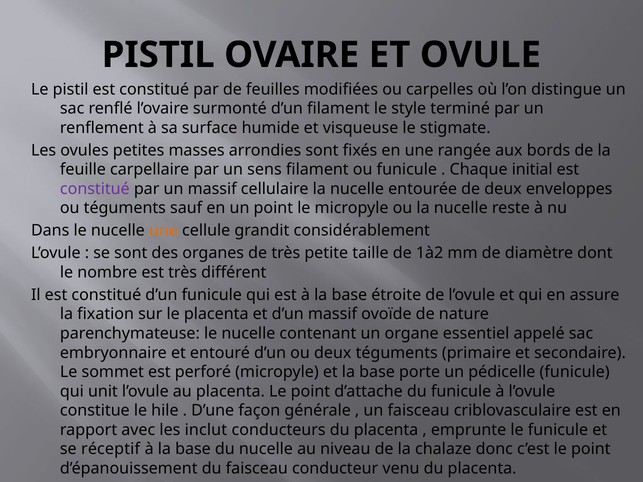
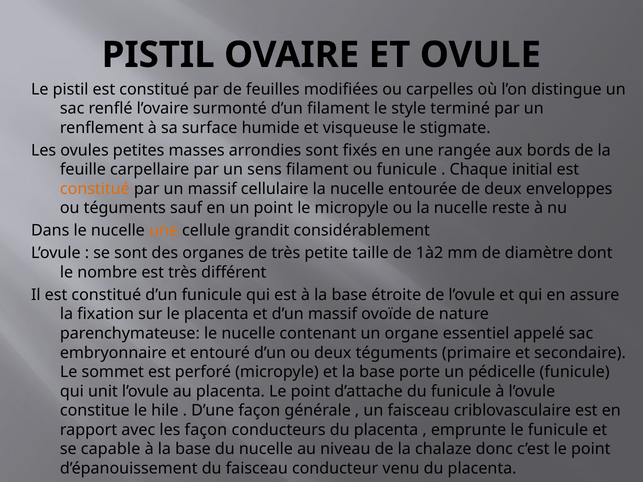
constitué colour: purple -> orange (95, 189)
les inclut: inclut -> façon (206, 430)
réceptif: réceptif -> capable (111, 449)
